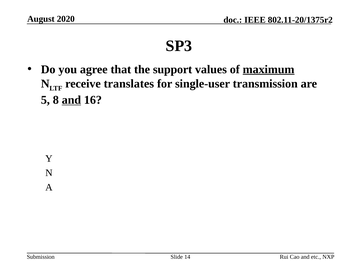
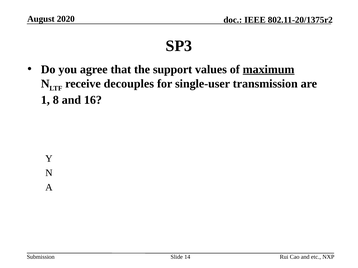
translates: translates -> decouples (129, 84)
5: 5 -> 1 (45, 100)
and underline: present -> none (71, 100)
